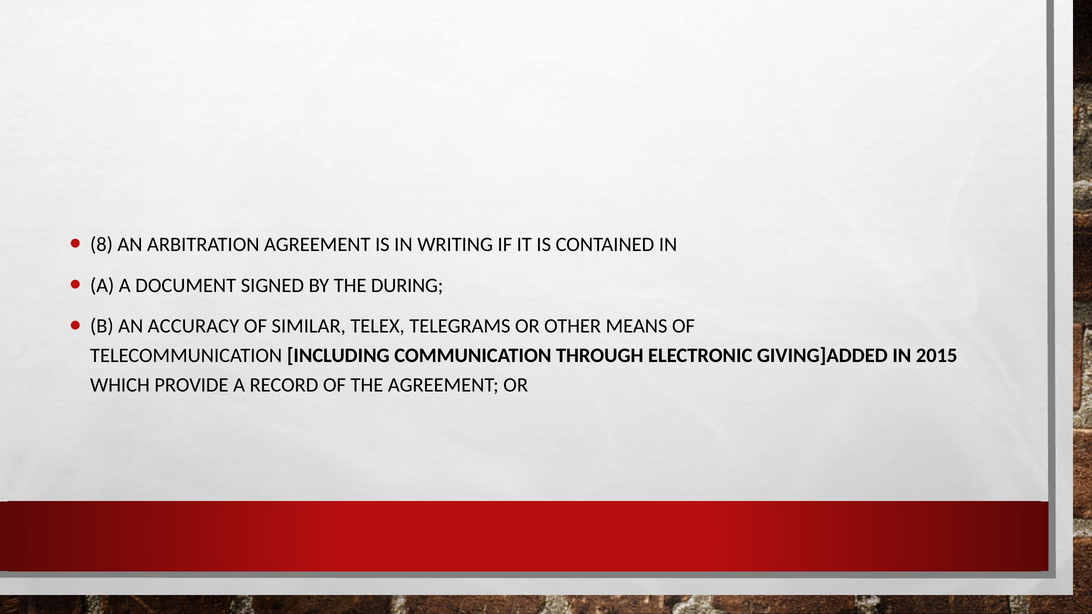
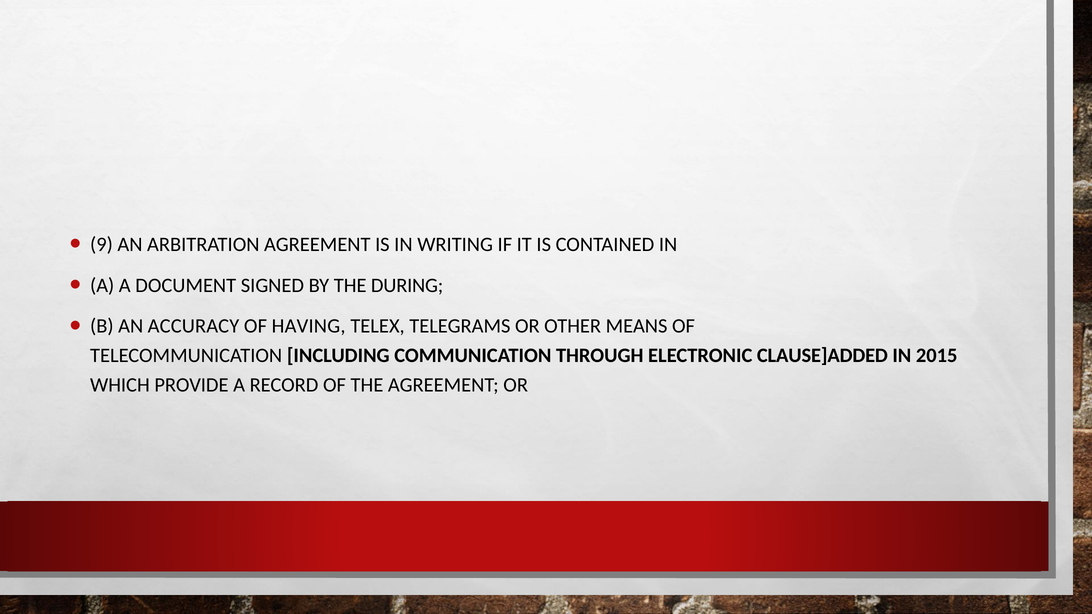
8: 8 -> 9 (101, 245)
SIMILAR: SIMILAR -> HAVING (309, 326)
GIVING]ADDED: GIVING]ADDED -> CLAUSE]ADDED (822, 356)
